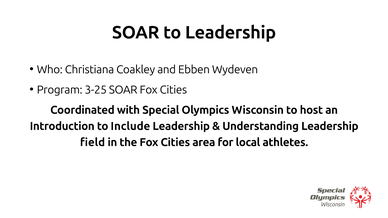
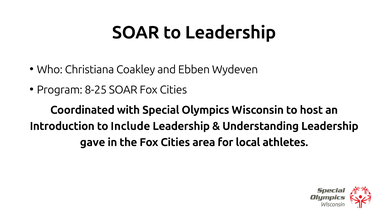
3-25: 3-25 -> 8-25 (96, 90)
field: field -> gave (93, 142)
